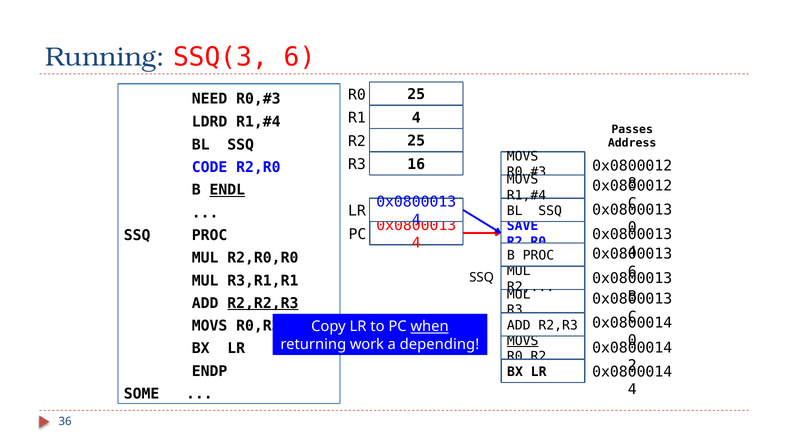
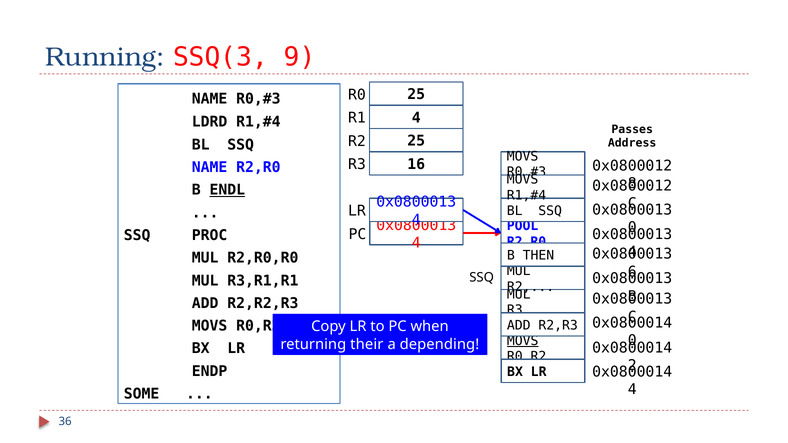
SSQ(3 6: 6 -> 9 (300, 57)
NEED: NEED -> NAME (210, 99)
CODE: CODE -> NAME (210, 168)
SAVE: SAVE -> POOL (523, 226)
B PROC: PROC -> THEN (538, 256)
R2,R2,R3 underline: present -> none (263, 303)
when underline: present -> none (430, 327)
work: work -> their (367, 344)
